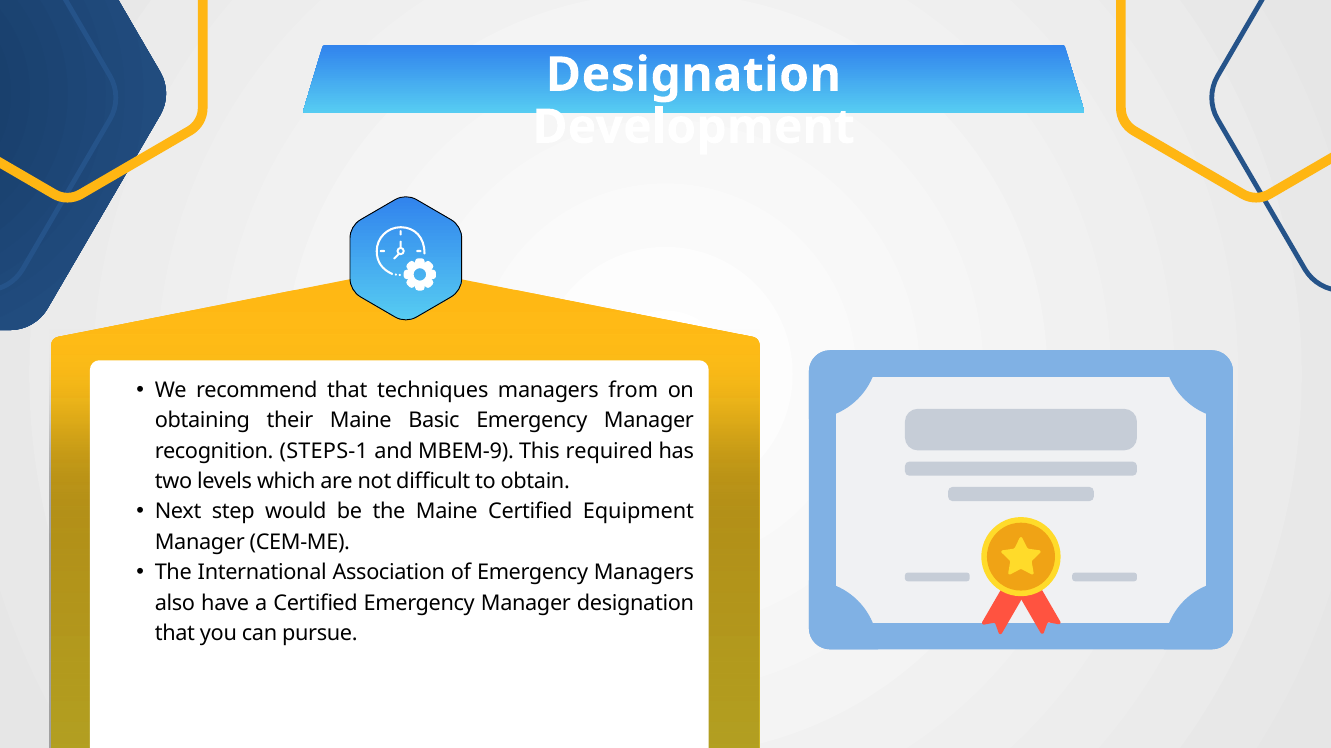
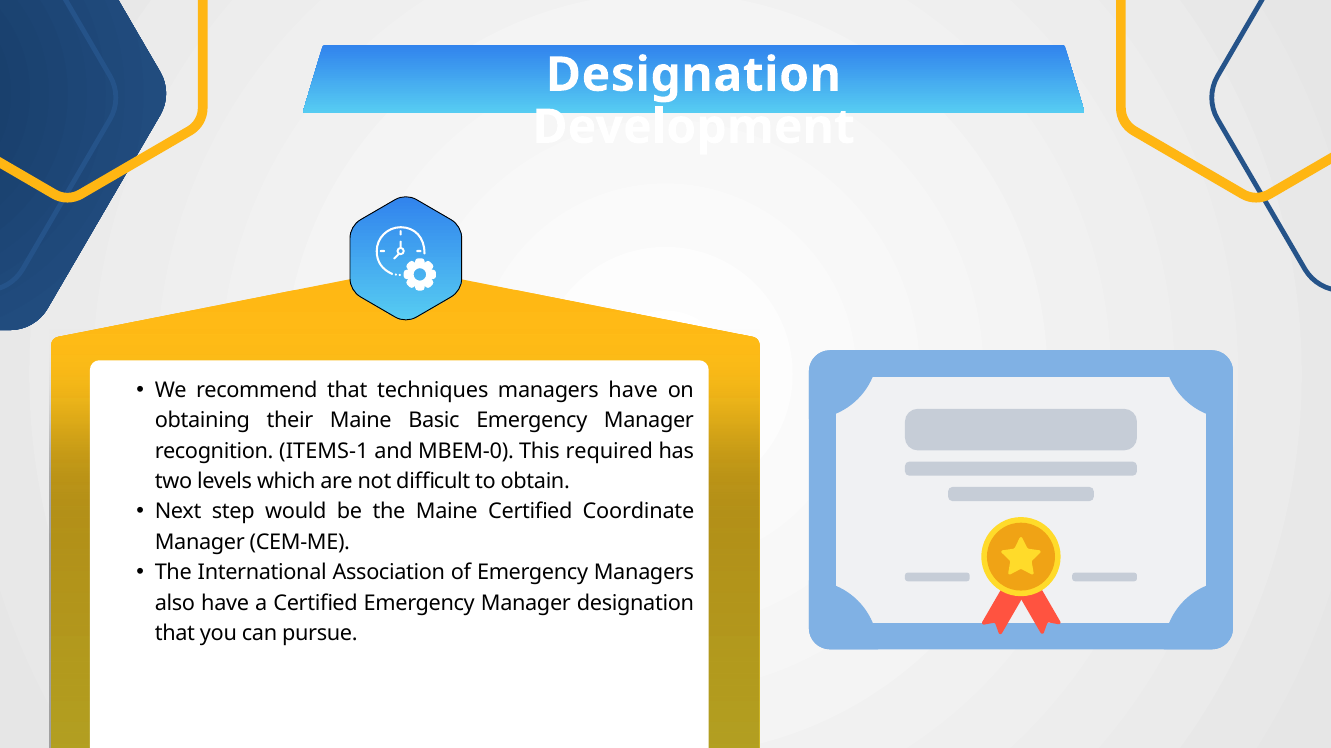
managers from: from -> have (633, 391)
STEPS-1: STEPS-1 -> ITEMS-1 (324, 451)
MBEM-9: MBEM-9 -> MBEM-0 (466, 451)
Equipment: Equipment -> Coordinate (639, 512)
